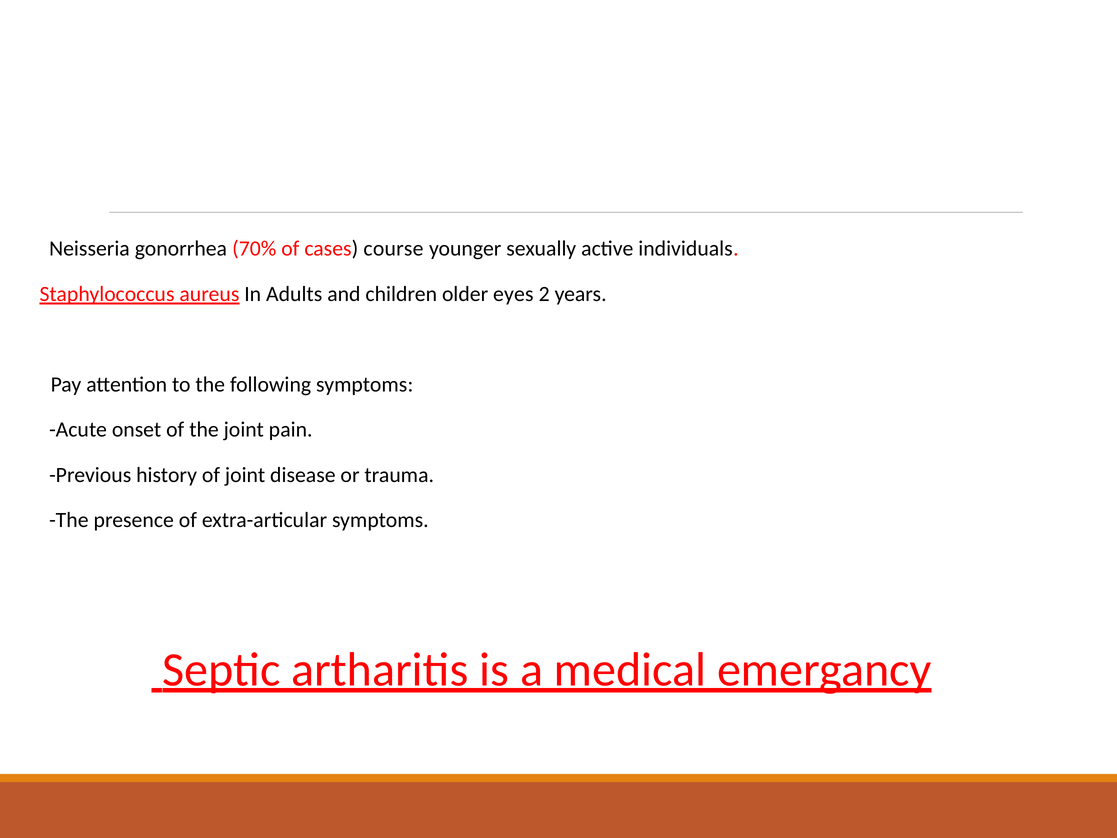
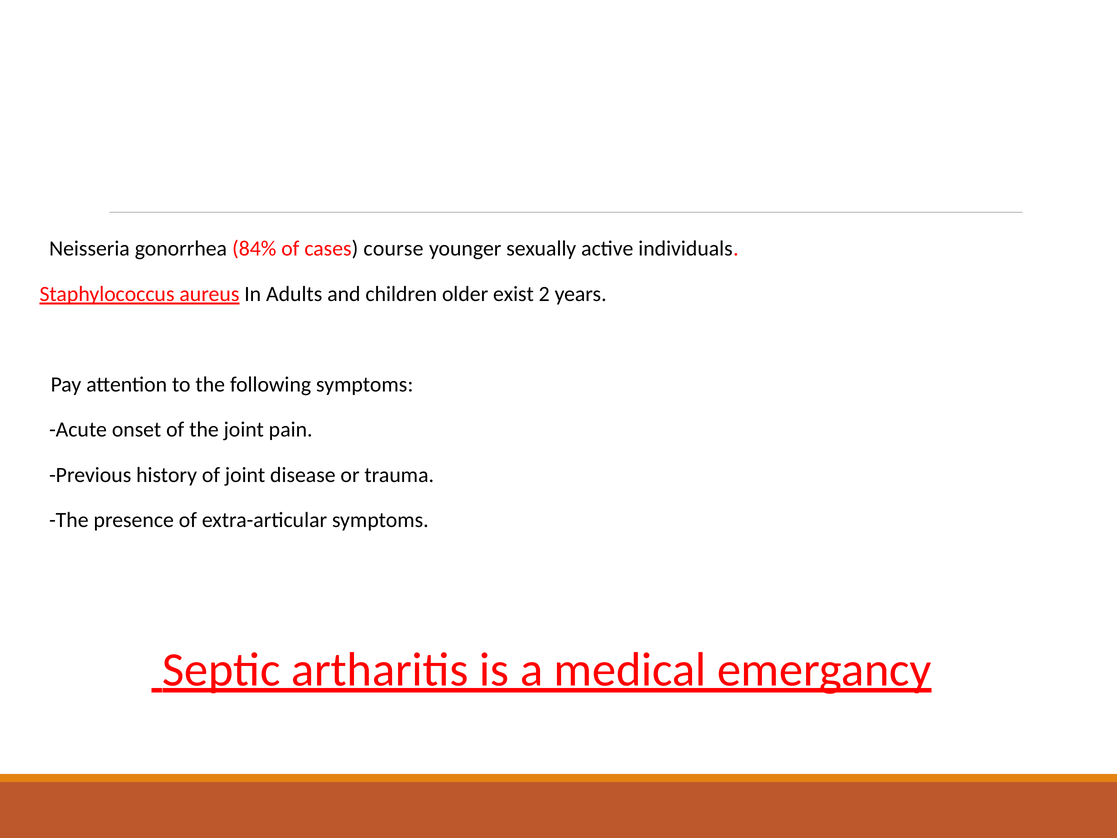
70%: 70% -> 84% (254, 249)
eyes: eyes -> exist (513, 294)
